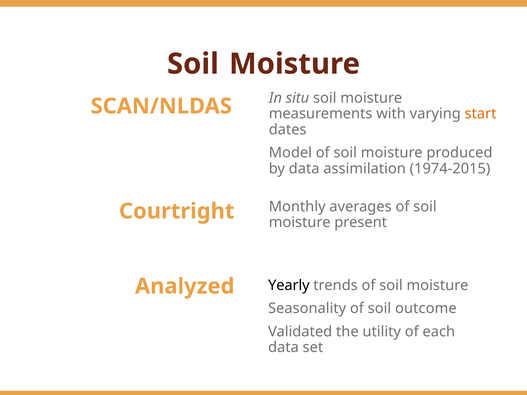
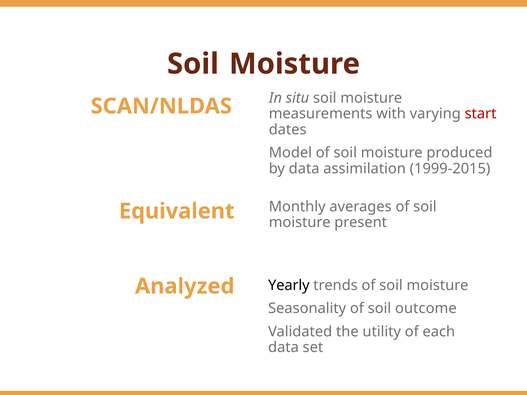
start colour: orange -> red (481, 114)
1974-2015: 1974-2015 -> 1999-2015 (450, 169)
Courtright: Courtright -> Equivalent (177, 211)
